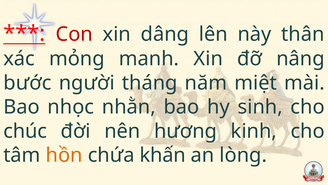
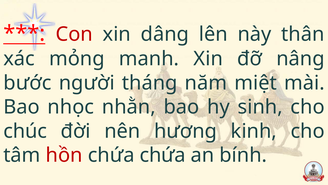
hồn colour: orange -> red (64, 155)
chứa khấn: khấn -> chứa (163, 155)
lòng: lòng -> bính (243, 155)
